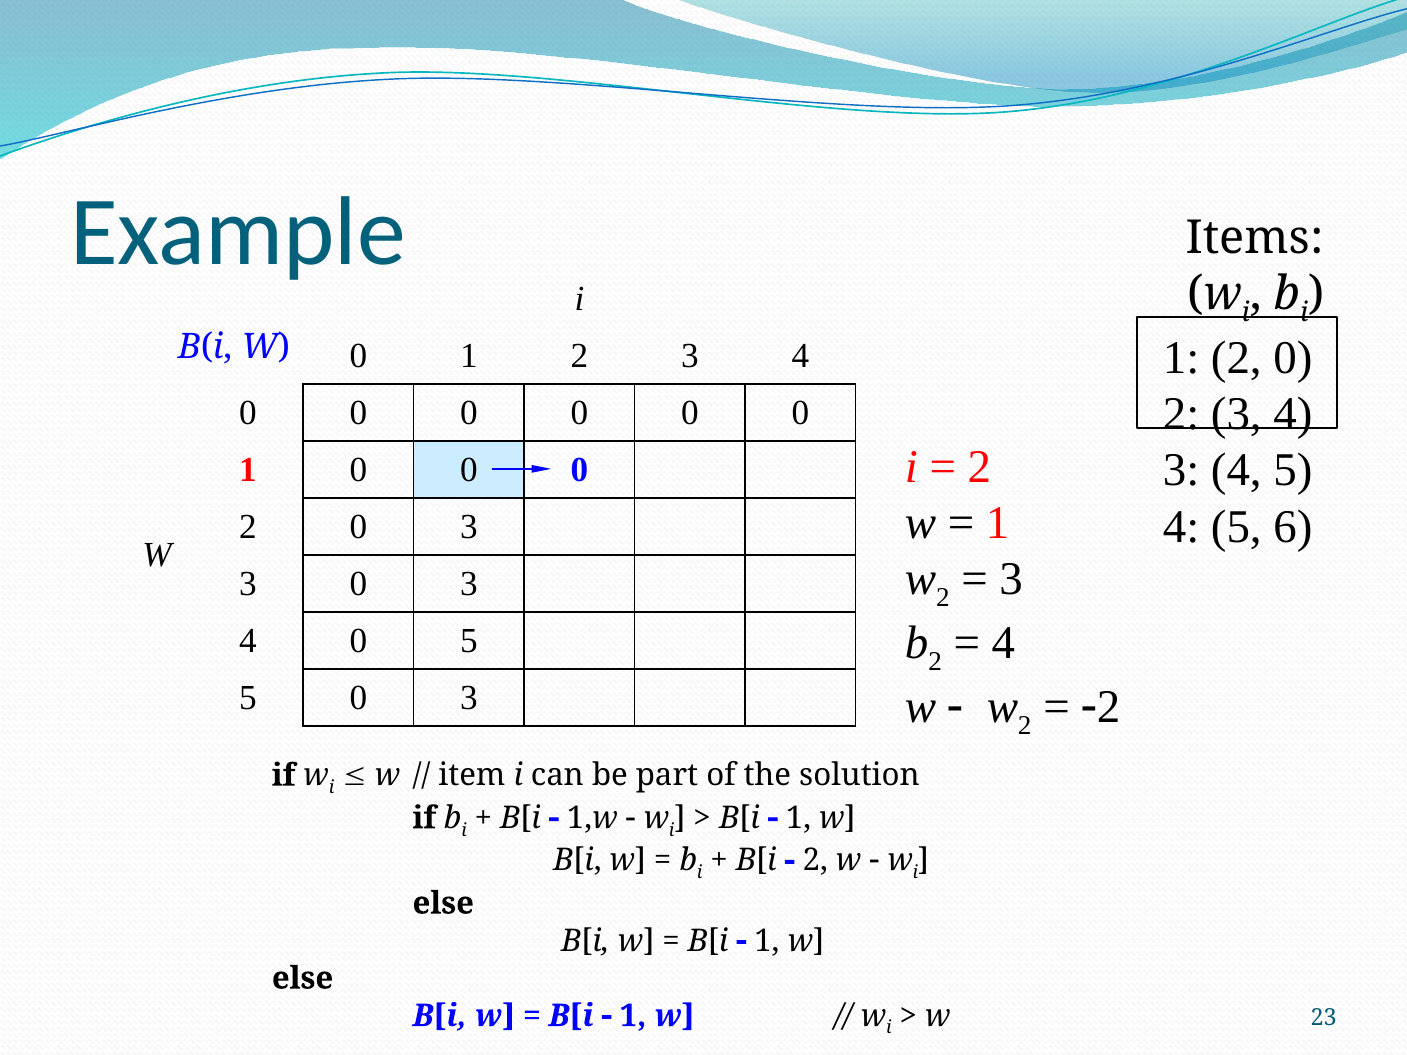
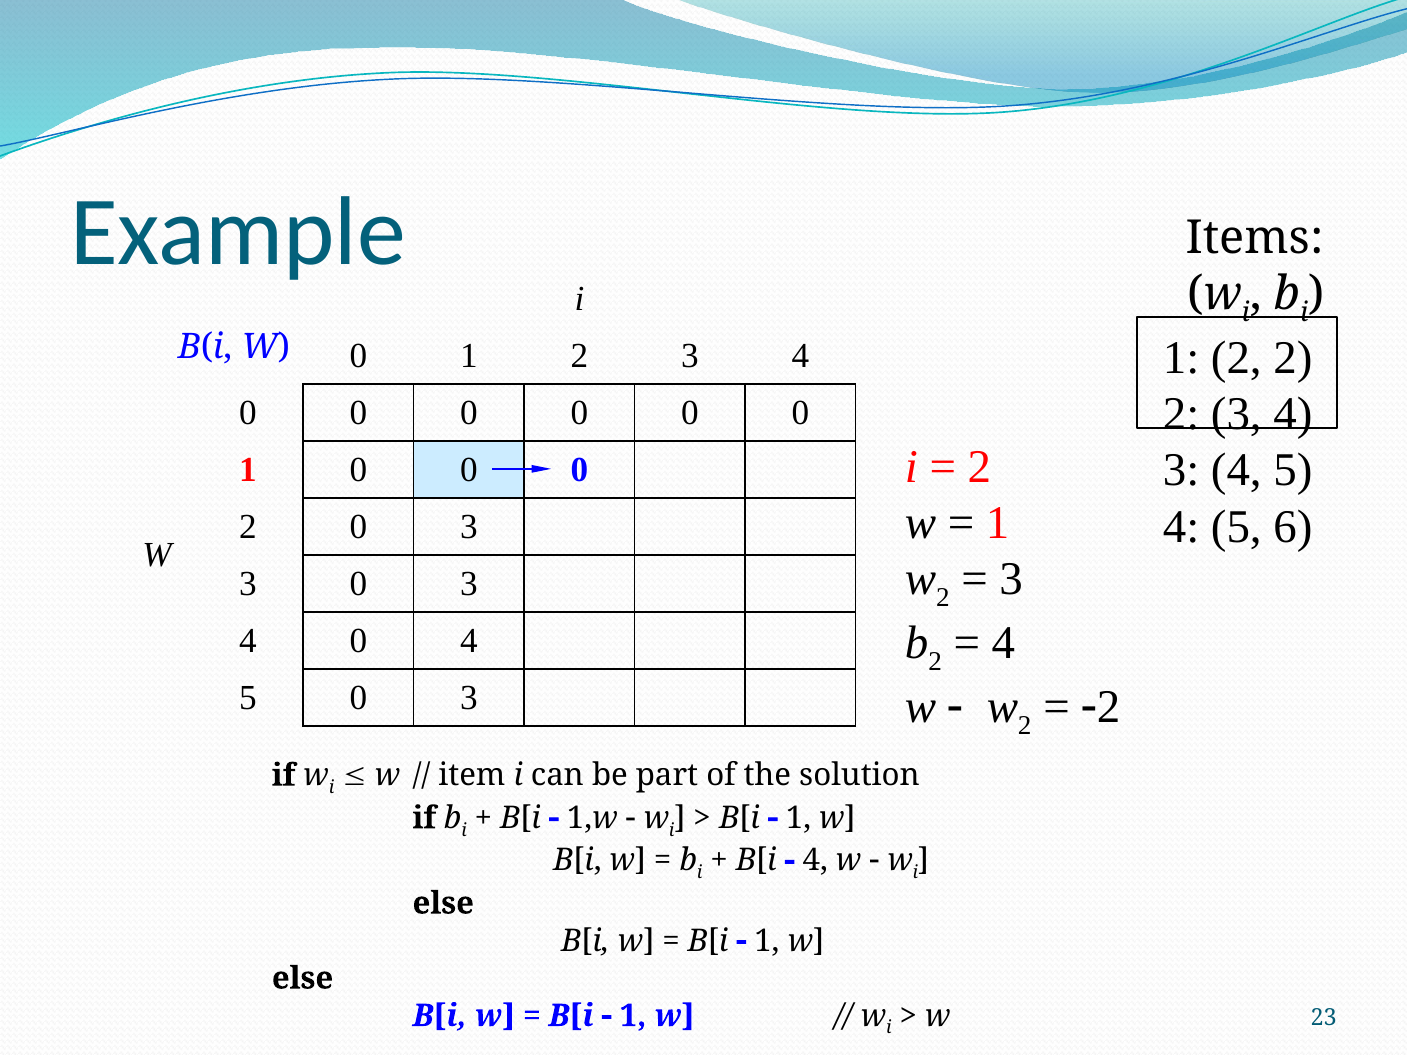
1 2 0: 0 -> 2 (1293, 358)
0 5: 5 -> 4 (469, 641)
2: 2 -> 4 (815, 861)
